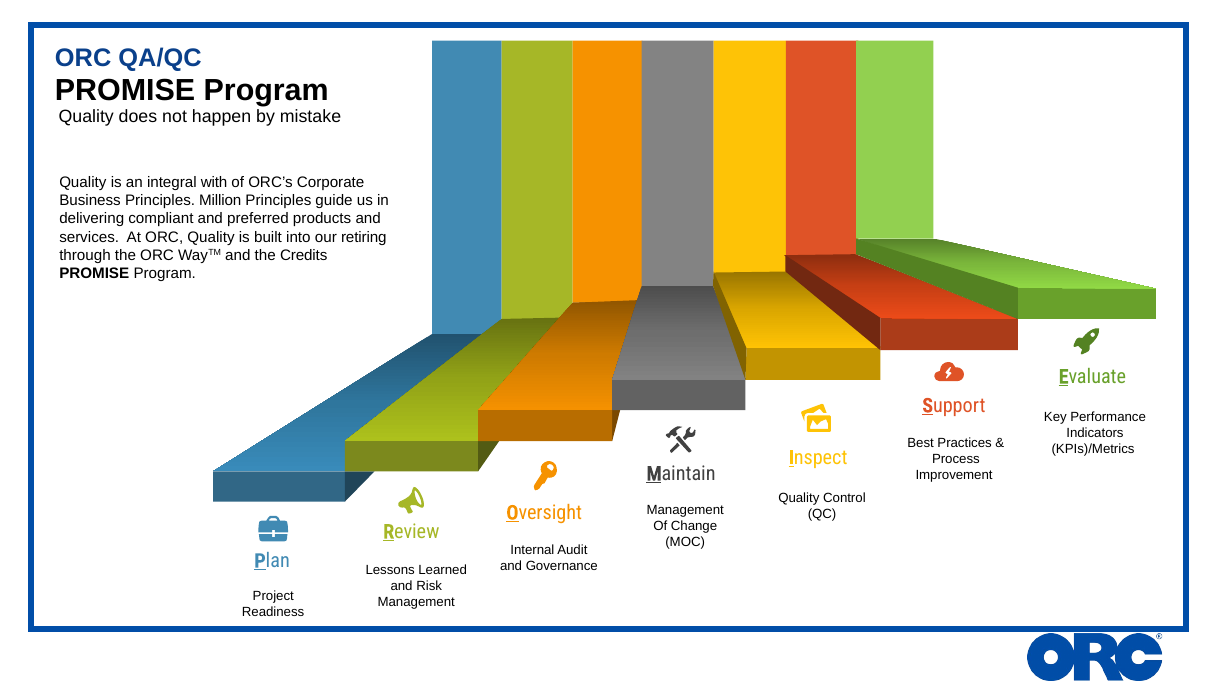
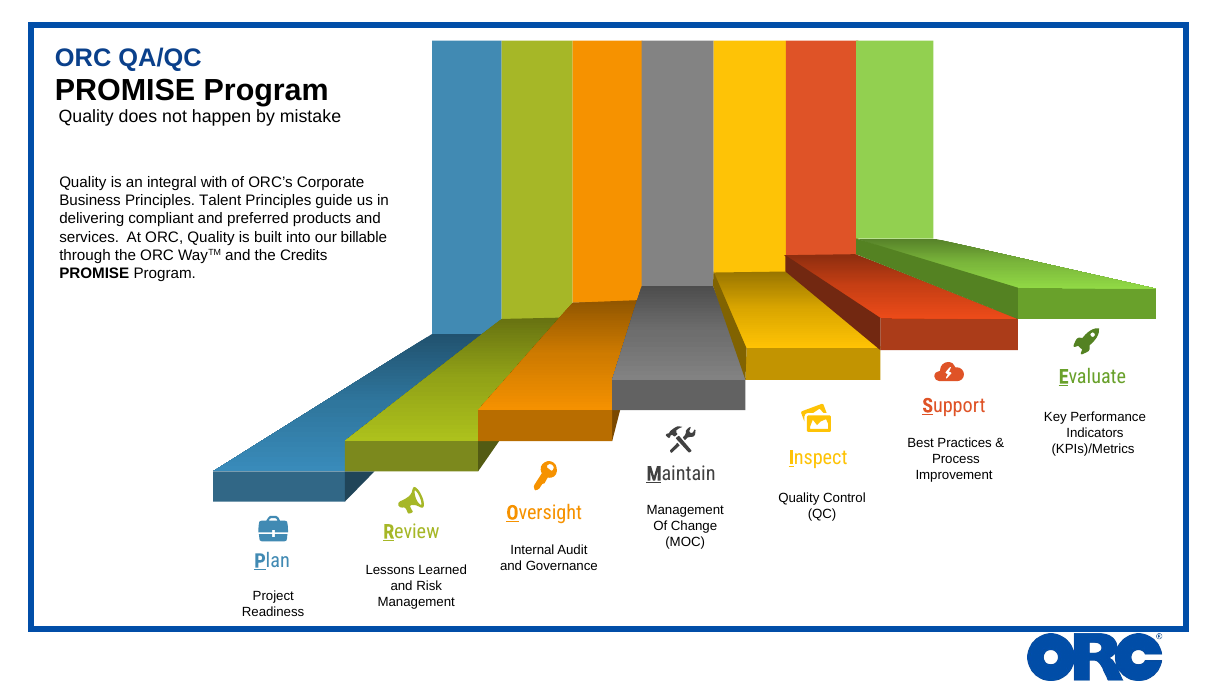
Million: Million -> Talent (220, 201)
retiring: retiring -> billable (364, 237)
